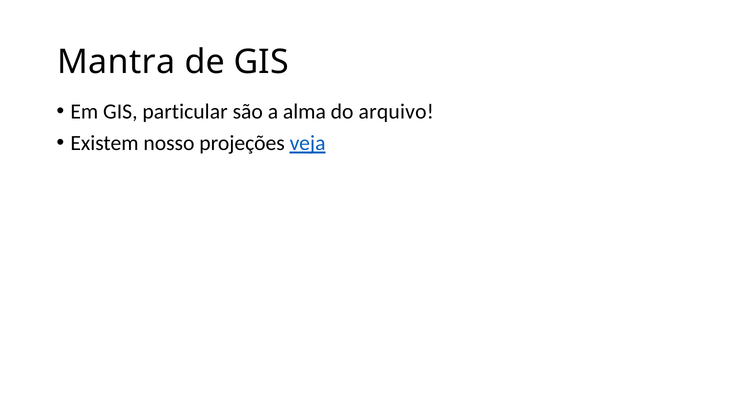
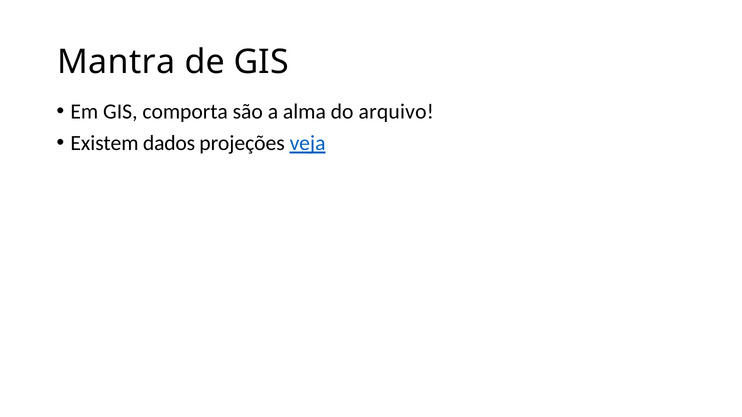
particular: particular -> comporta (185, 112)
nosso: nosso -> dados (169, 143)
